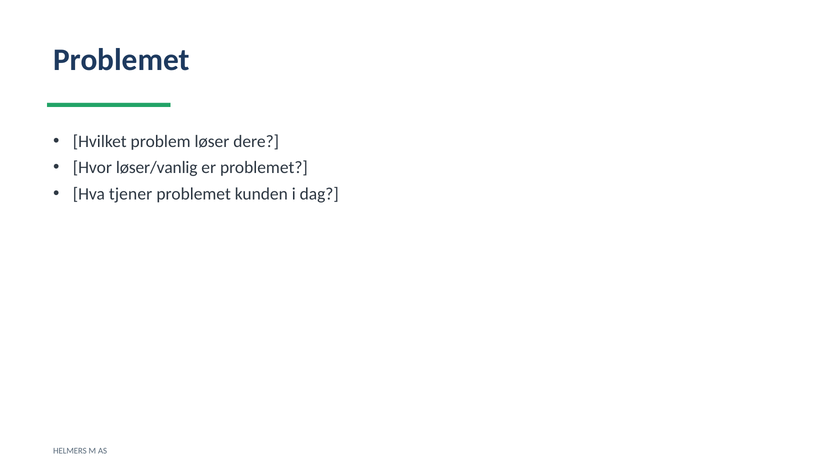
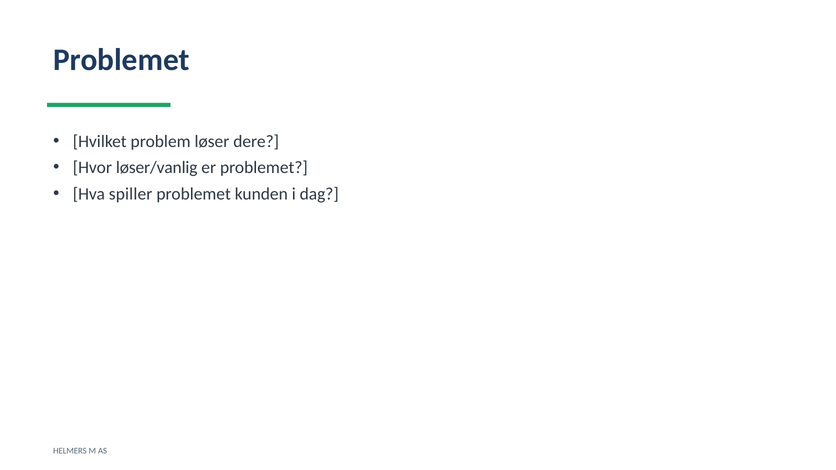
tjener: tjener -> spiller (131, 194)
